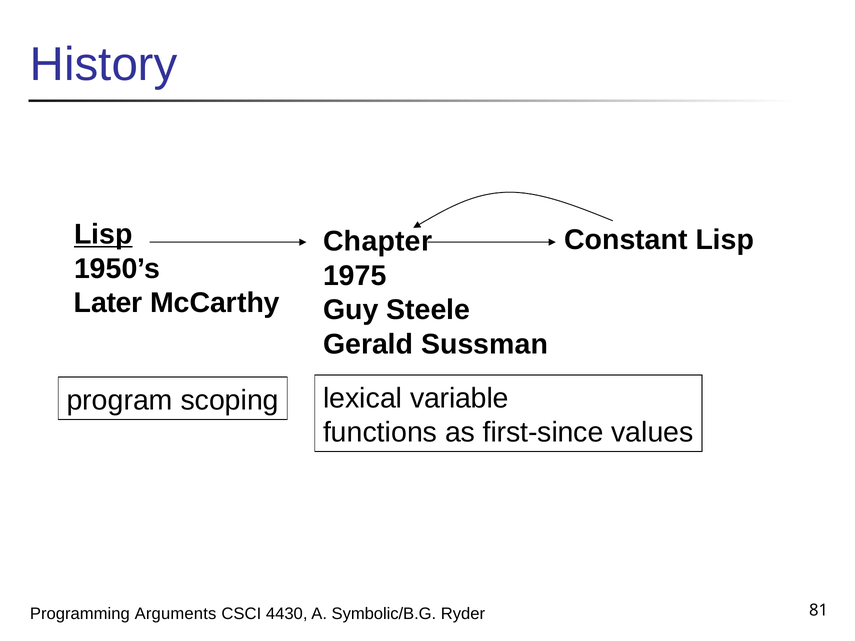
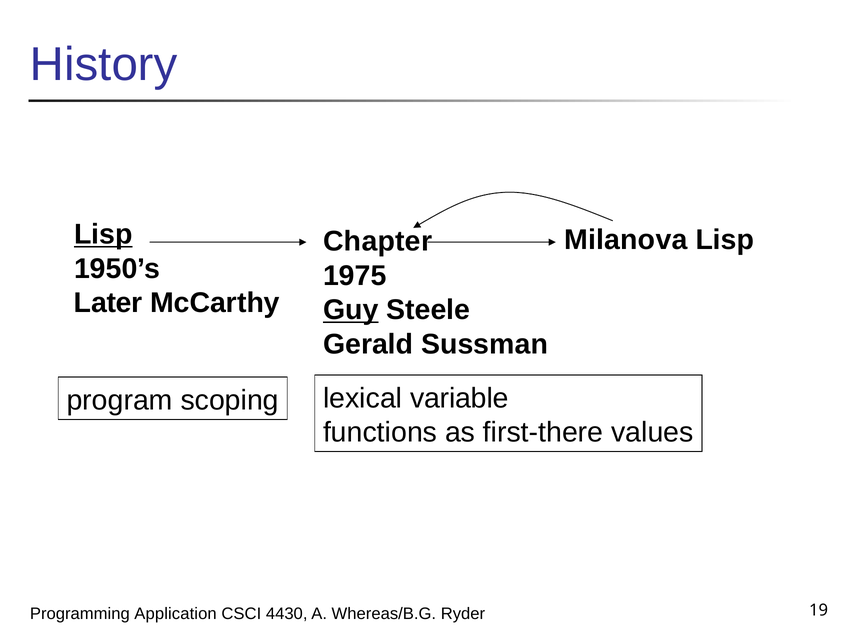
Constant: Constant -> Milanova (626, 240)
Guy underline: none -> present (351, 310)
first-since: first-since -> first-there (543, 433)
Arguments: Arguments -> Application (176, 614)
Symbolic/B.G: Symbolic/B.G -> Whereas/B.G (384, 614)
81: 81 -> 19 (819, 611)
